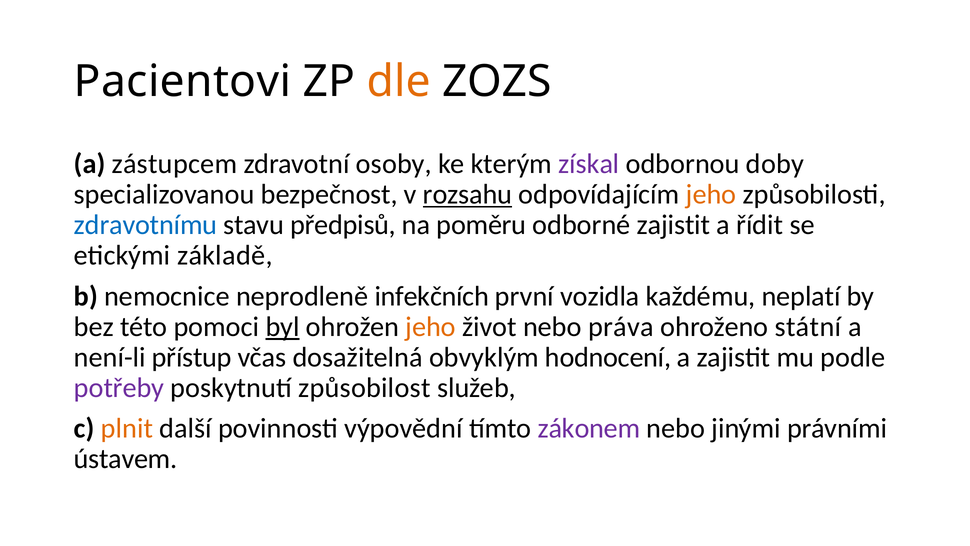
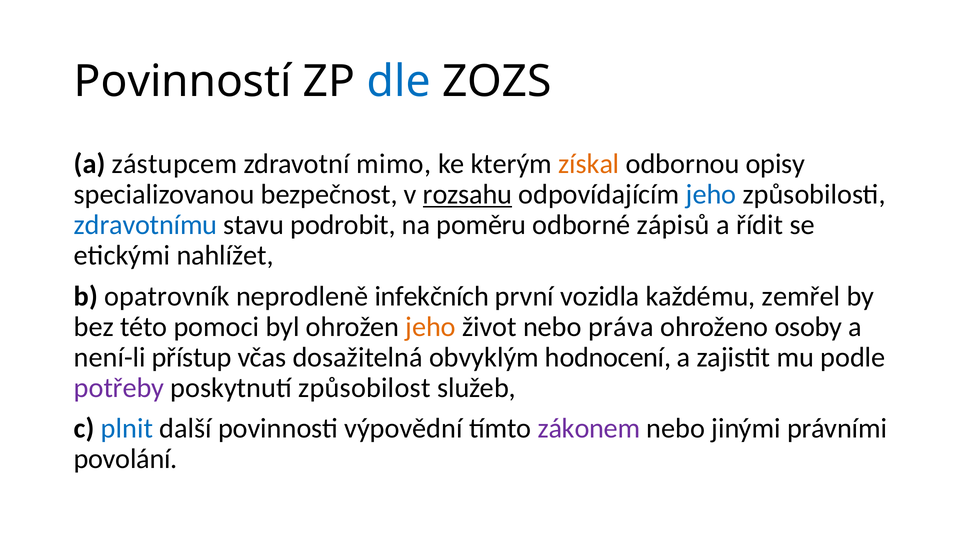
Pacientovi: Pacientovi -> Povinností (183, 81)
dle colour: orange -> blue (399, 81)
osoby: osoby -> mimo (394, 164)
získal colour: purple -> orange (589, 164)
doby: doby -> opisy (775, 164)
jeho colour: orange -> blue (711, 194)
předpisů: předpisů -> podrobit (343, 225)
odborné zajistit: zajistit -> zápisů (673, 225)
základě: základě -> nahlížet (225, 255)
nemocnice: nemocnice -> opatrovník (167, 296)
neplatí: neplatí -> zemřel (801, 296)
byl underline: present -> none (283, 327)
státní: státní -> osoby (808, 327)
plnit colour: orange -> blue (127, 428)
ústavem: ústavem -> povolání (126, 459)
